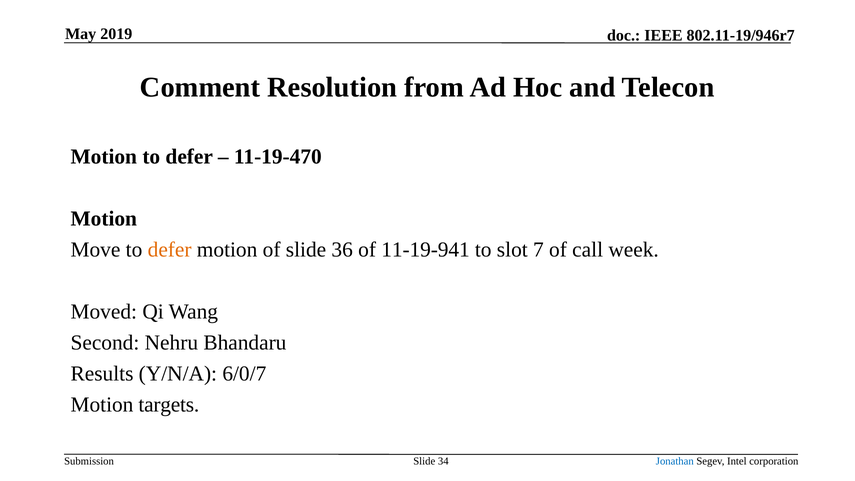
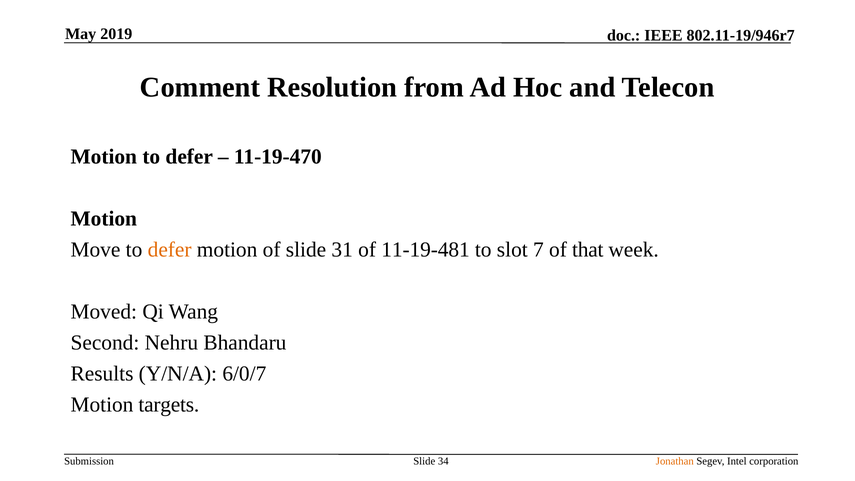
36: 36 -> 31 (342, 249)
11-19-941: 11-19-941 -> 11-19-481 (426, 249)
call: call -> that (588, 249)
Jonathan colour: blue -> orange (675, 461)
